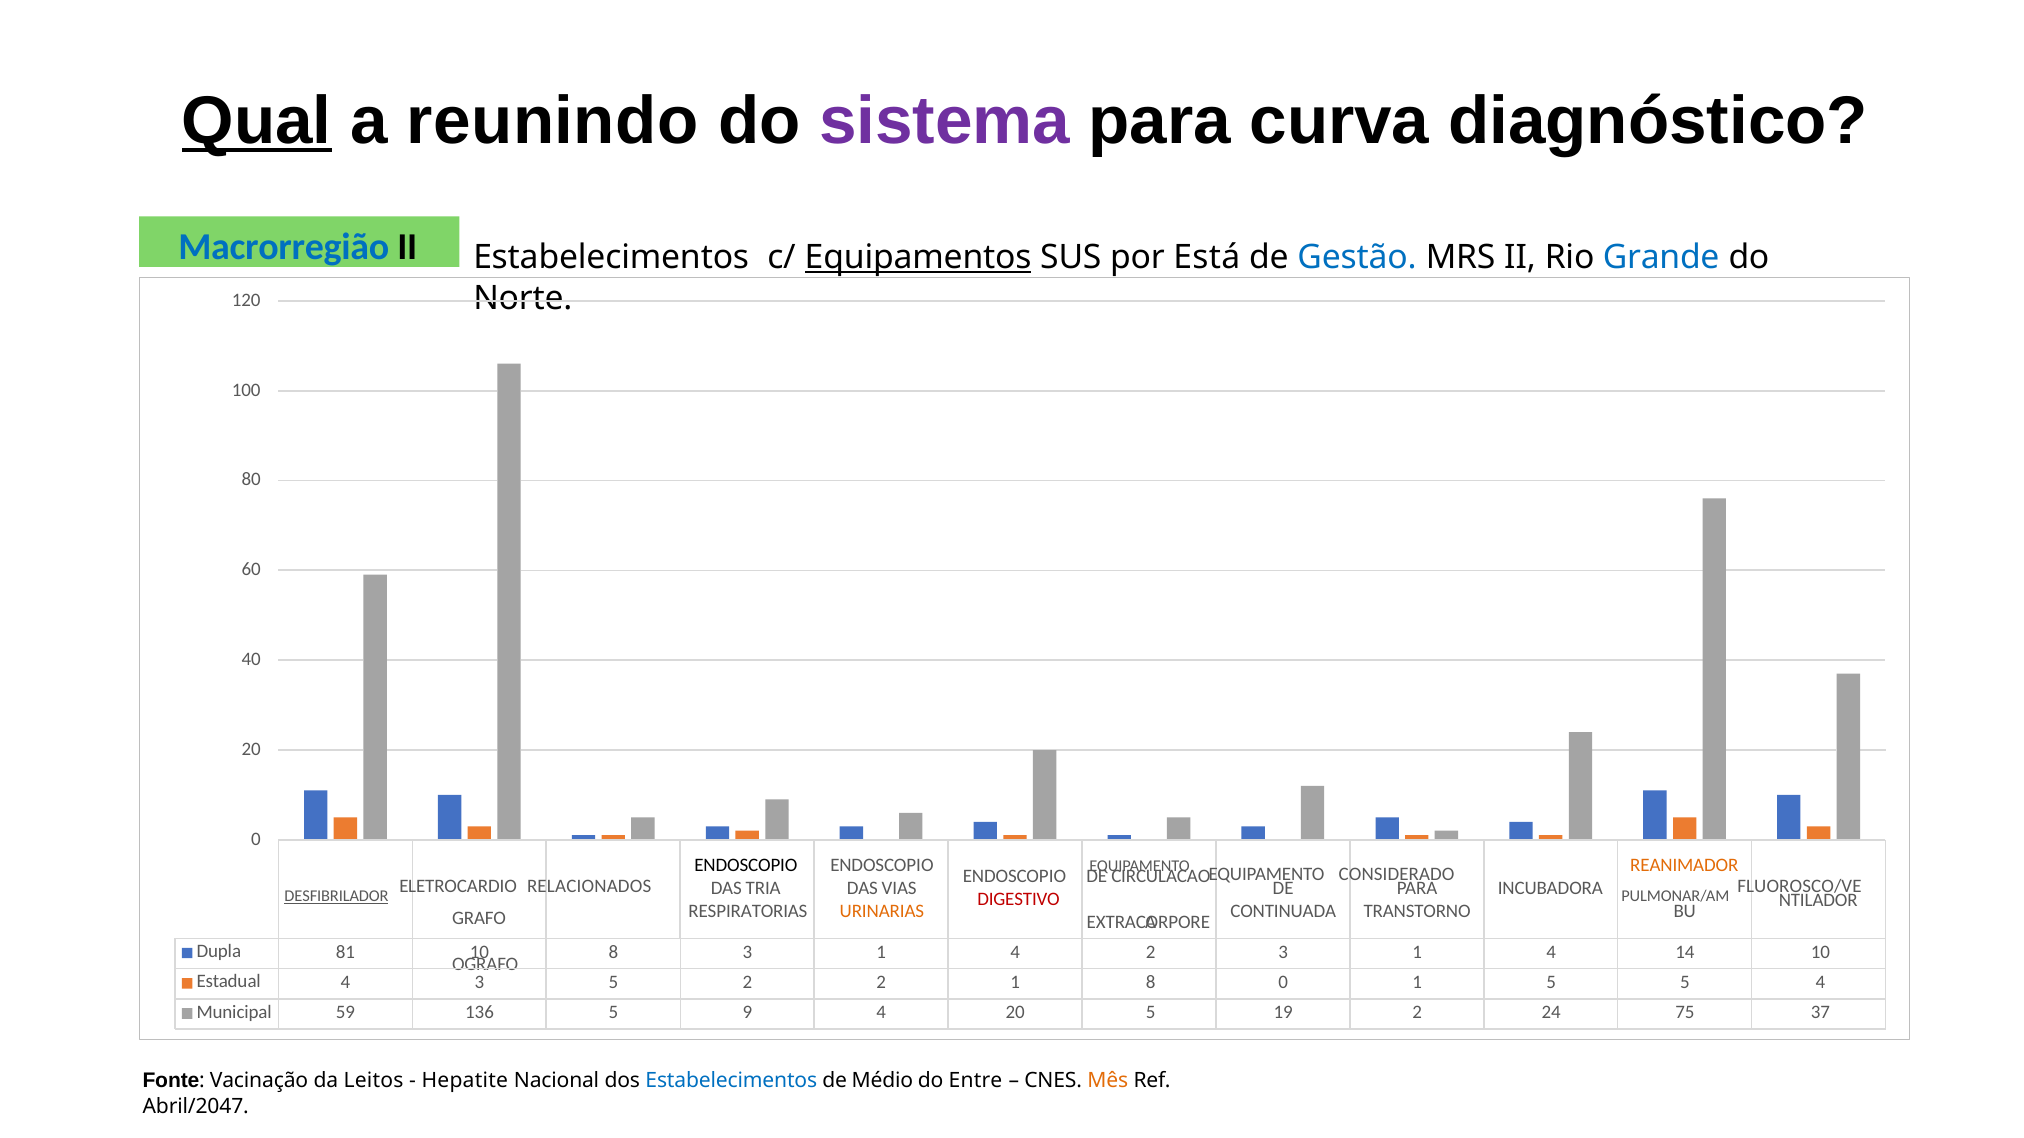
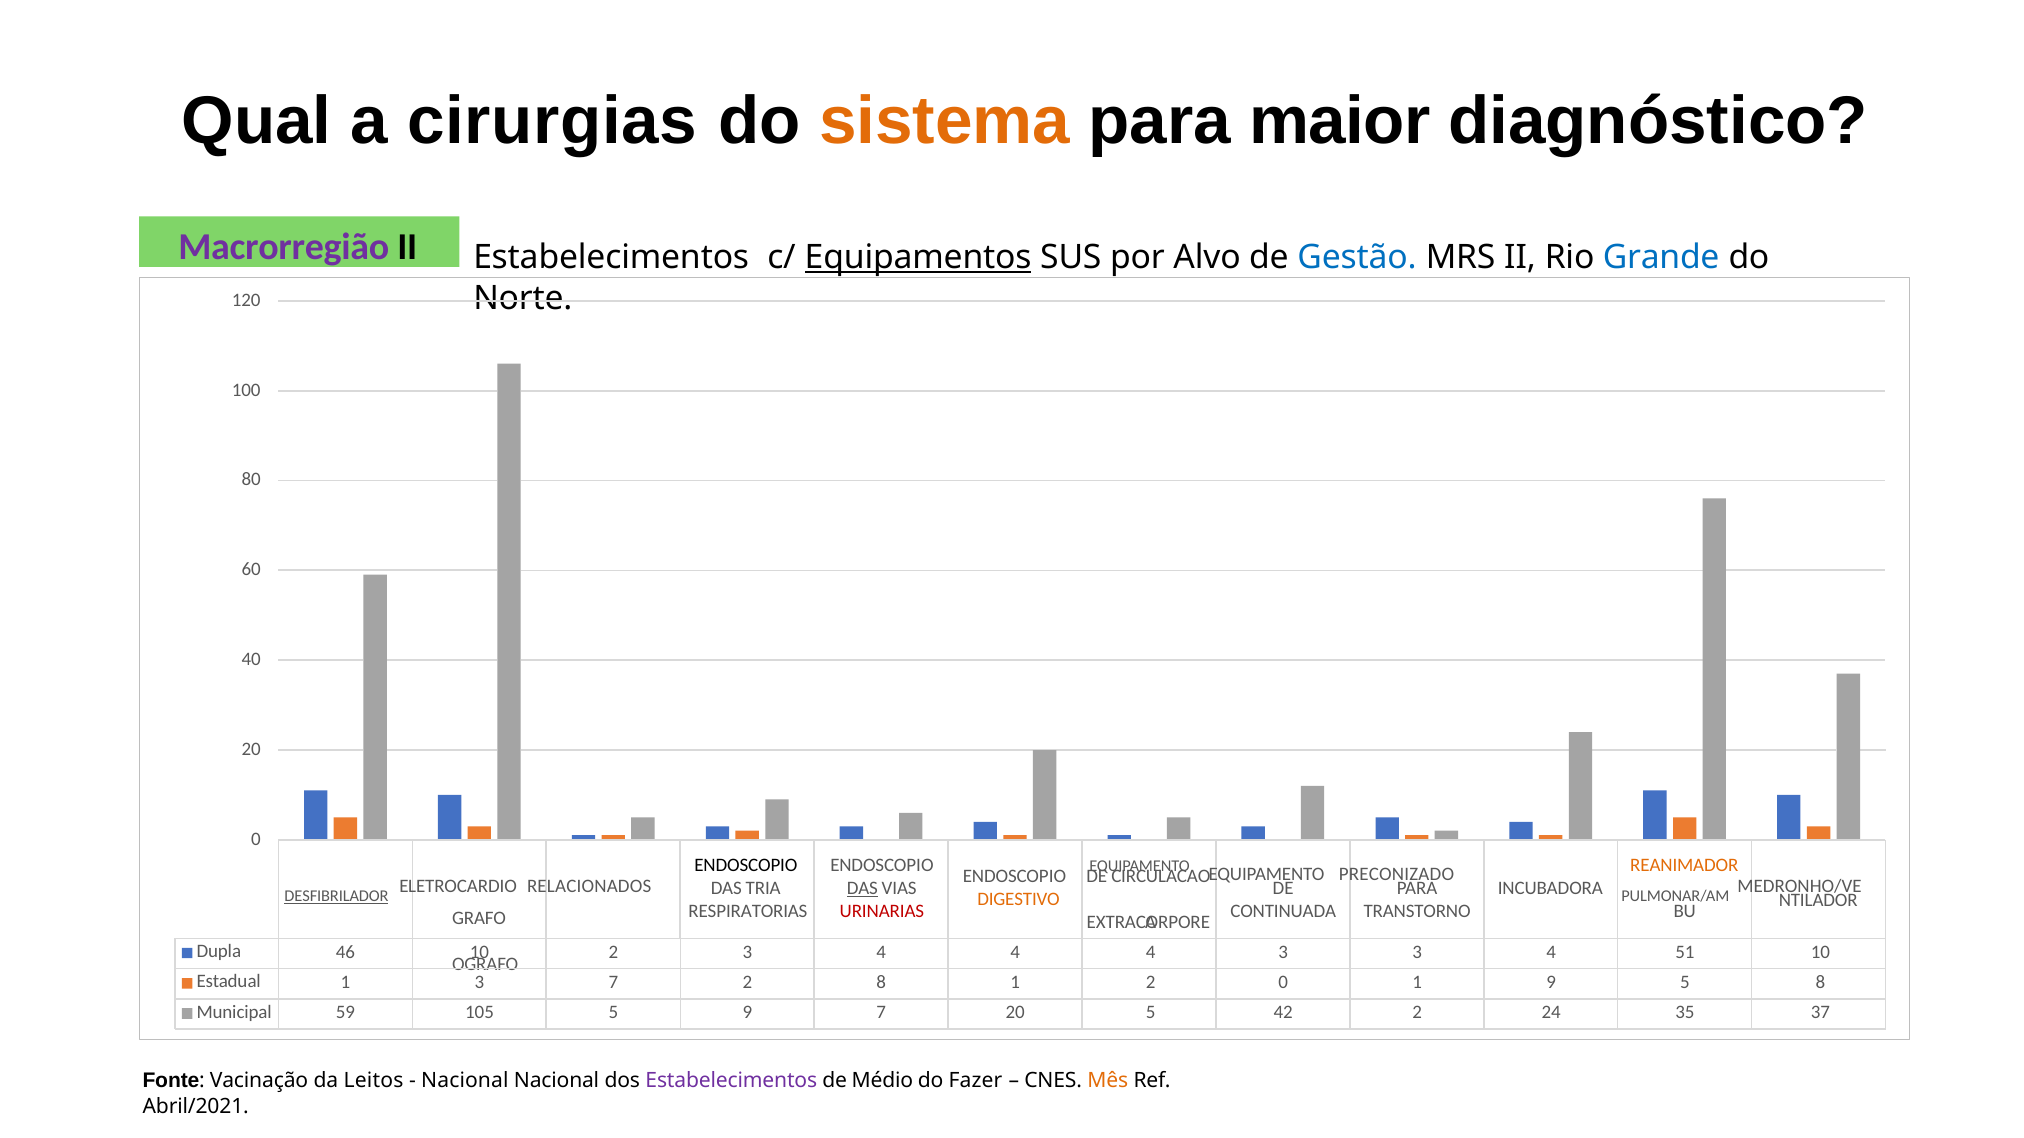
Qual underline: present -> none (257, 121)
reunindo: reunindo -> cirurgias (552, 121)
sistema colour: purple -> orange (945, 121)
curva: curva -> maior (1340, 121)
Macrorregião colour: blue -> purple (284, 247)
Está: Está -> Alvo (1207, 258)
CONSIDERADO: CONSIDERADO -> PRECONIZADO (1397, 875)
FLUOROSCO/VE: FLUOROSCO/VE -> MEDRONHO/VE (1799, 887)
DAS underline: none -> present (862, 888)
DIGESTIVO colour: red -> orange (1019, 900)
URINARIAS colour: orange -> red (882, 911)
81: 81 -> 46 (346, 952)
8: 8 -> 2 (613, 952)
1: 1 -> 4 (881, 952)
2: 2 -> 4 (1151, 952)
1: 1 -> 3 (1417, 952)
14: 14 -> 51 (1685, 952)
Estadual 4: 4 -> 1 (346, 982)
3 5: 5 -> 7 (613, 982)
2 2: 2 -> 8 (881, 982)
1 8: 8 -> 2 (1151, 982)
1 5: 5 -> 9 (1551, 982)
5 4: 4 -> 8 (1820, 982)
136: 136 -> 105 (480, 1013)
9 4: 4 -> 7 (881, 1013)
19: 19 -> 42 (1283, 1013)
75: 75 -> 35 (1685, 1013)
Hepatite: Hepatite -> Nacional (465, 1081)
Estabelecimentos colour: blue -> purple (731, 1081)
Entre: Entre -> Fazer (976, 1081)
Abril/2047: Abril/2047 -> Abril/2021 (196, 1107)
